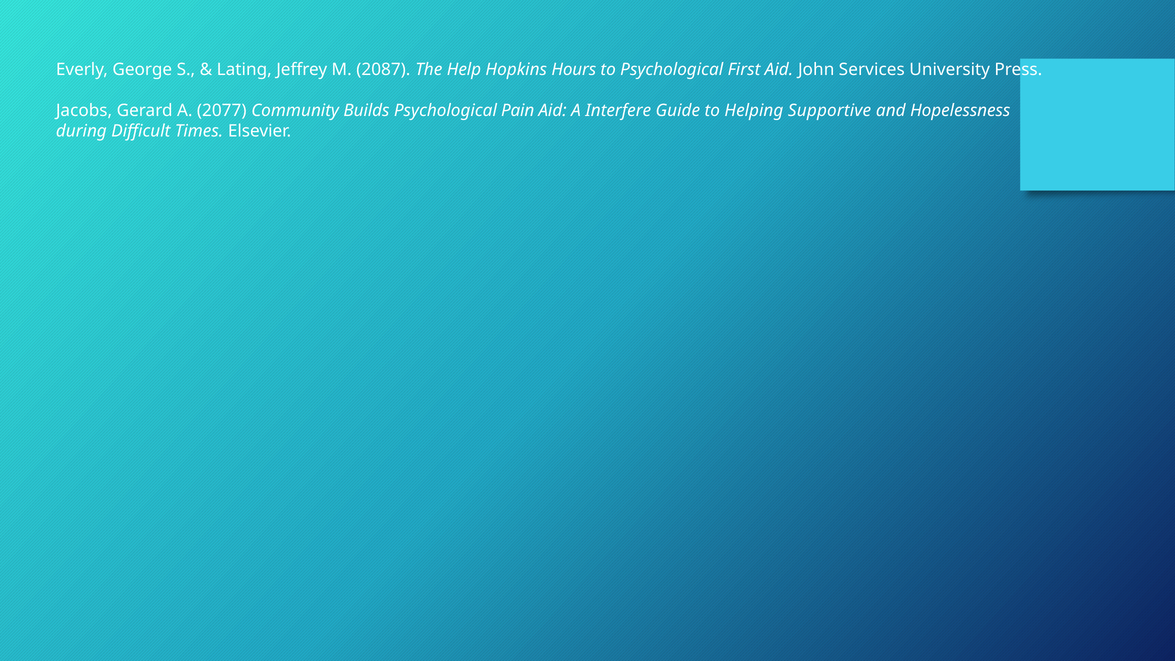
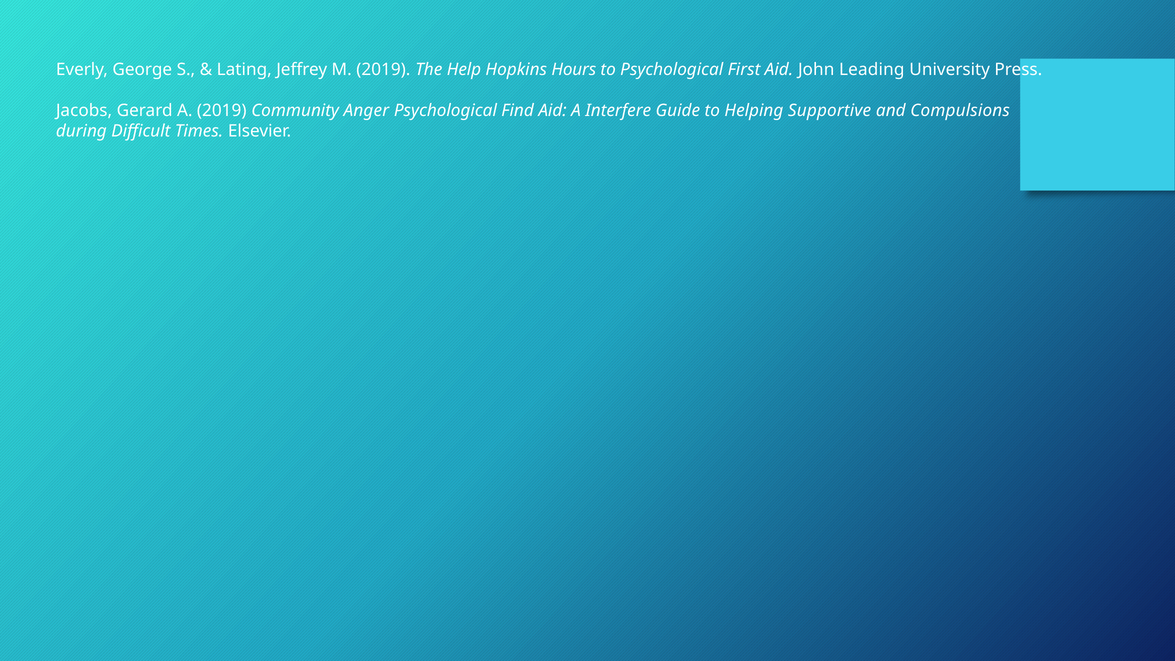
M 2087: 2087 -> 2019 (383, 69)
Services: Services -> Leading (872, 69)
A 2077: 2077 -> 2019 (222, 111)
Builds: Builds -> Anger (366, 111)
Pain: Pain -> Find (518, 111)
Hopelessness: Hopelessness -> Compulsions (960, 111)
